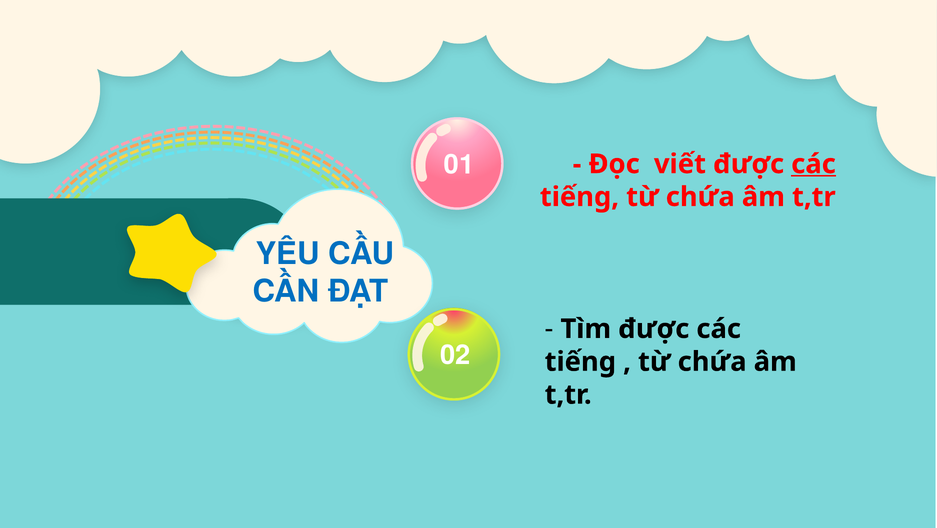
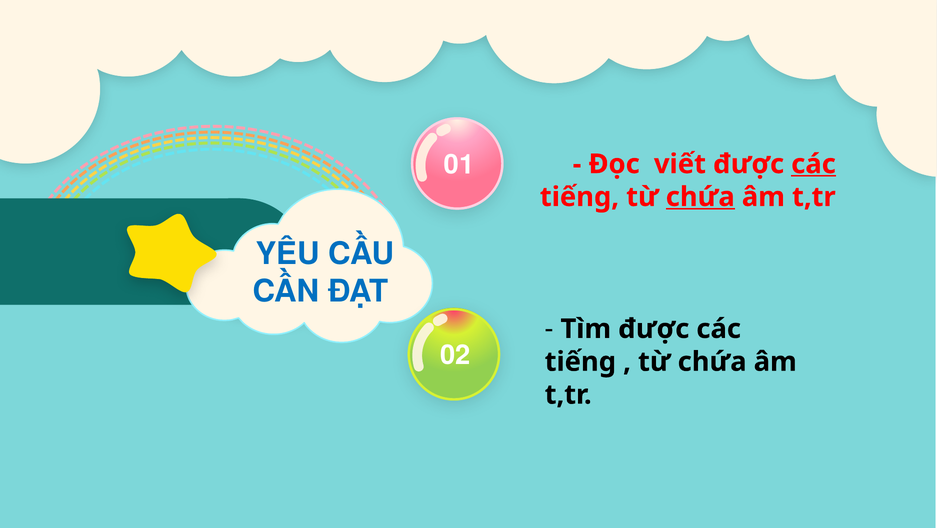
chứa underline: none -> present (700, 197)
